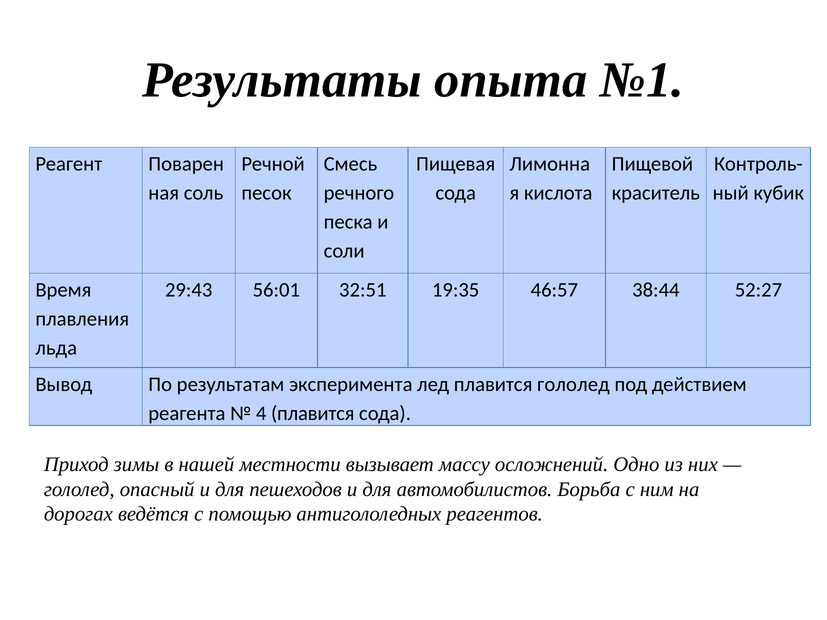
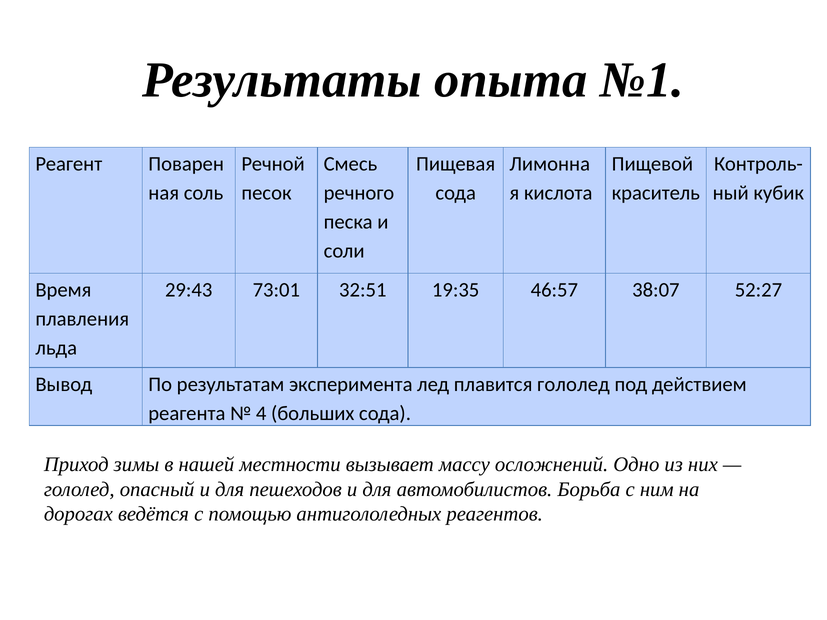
56:01: 56:01 -> 73:01 (276, 290)
38:44: 38:44 -> 38:07 (656, 290)
4 плавится: плавится -> больших (313, 413)
